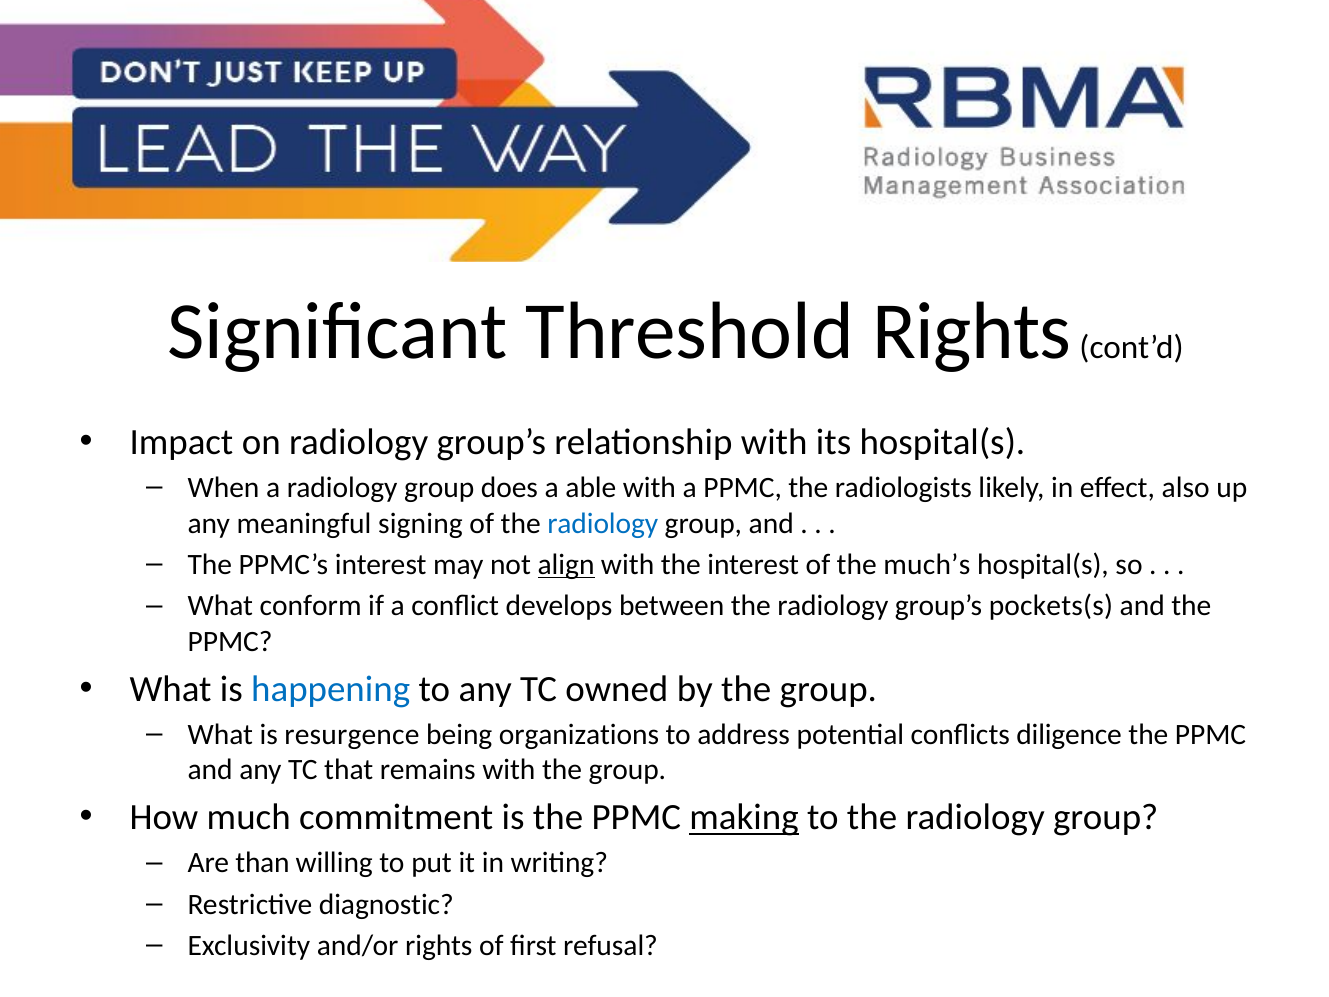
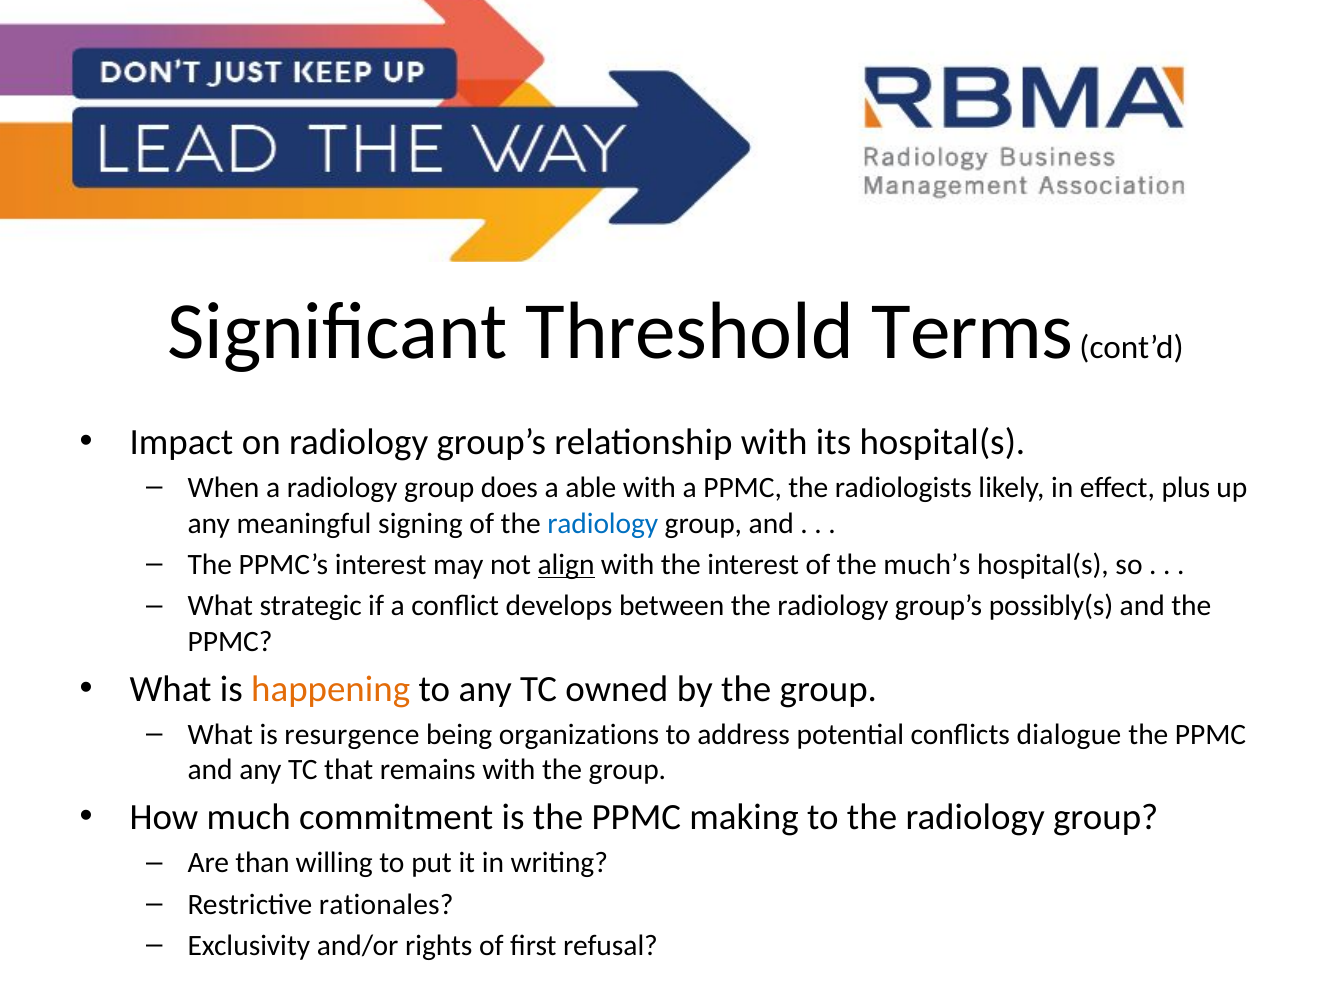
Threshold Rights: Rights -> Terms (972, 332)
also: also -> plus (1186, 488)
conform: conform -> strategic (311, 606)
pockets(s: pockets(s -> possibly(s (1051, 606)
happening colour: blue -> orange (331, 689)
diligence: diligence -> dialogue (1069, 734)
making underline: present -> none (744, 818)
diagnostic: diagnostic -> rationales (386, 904)
